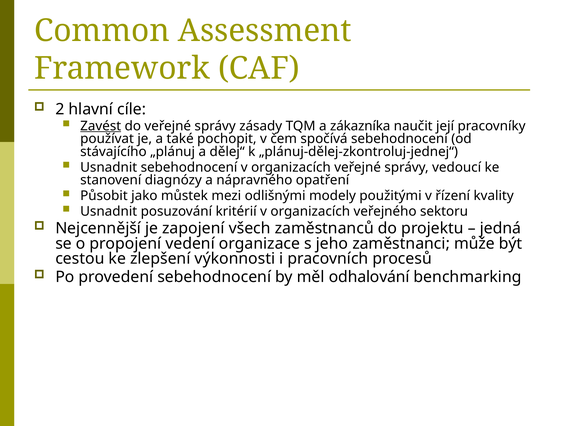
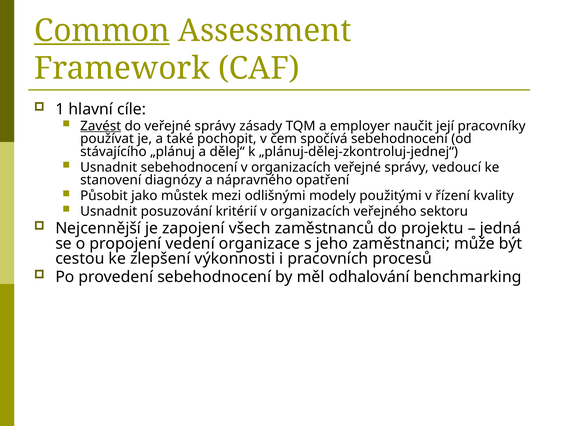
Common underline: none -> present (102, 31)
2: 2 -> 1 (60, 109)
zákazníka: zákazníka -> employer (360, 126)
